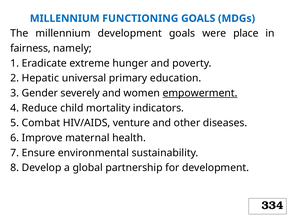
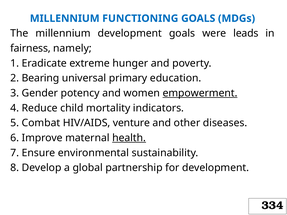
place: place -> leads (246, 33)
Hepatic: Hepatic -> Bearing (40, 78)
severely: severely -> potency (80, 93)
health underline: none -> present (129, 138)
